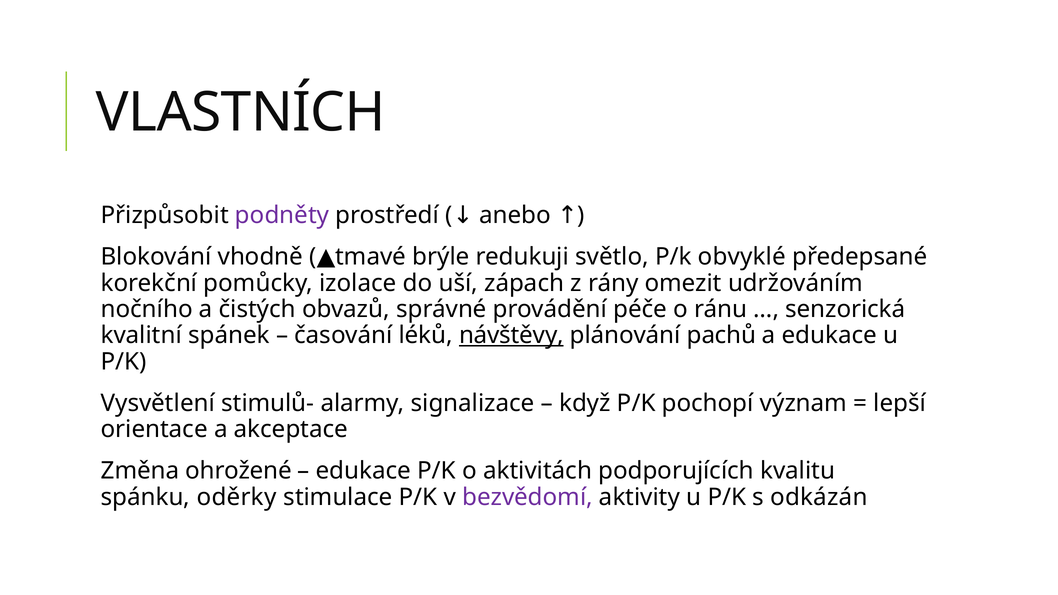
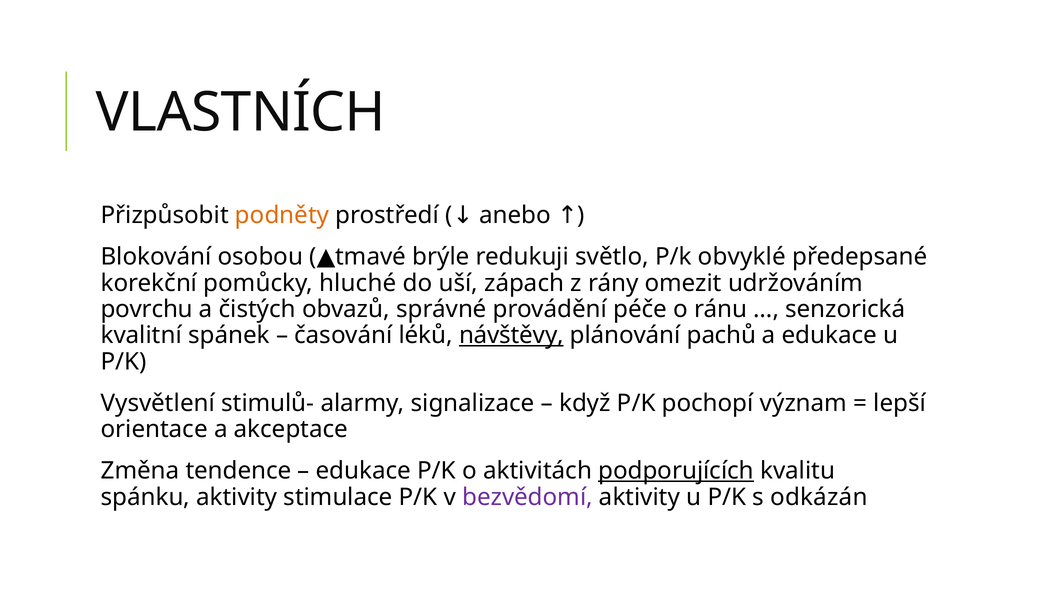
podněty colour: purple -> orange (282, 215)
vhodně: vhodně -> osobou (260, 257)
izolace: izolace -> hluché (358, 283)
nočního: nočního -> povrchu (147, 309)
ohrožené: ohrožené -> tendence (238, 471)
podporujících underline: none -> present (676, 471)
spánku oděrky: oděrky -> aktivity (237, 497)
